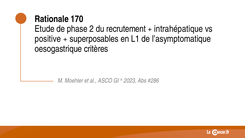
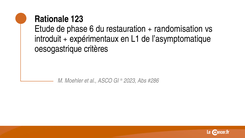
170: 170 -> 123 (77, 19)
2: 2 -> 6 (92, 29)
recrutement: recrutement -> restauration (126, 29)
intrahépatique: intrahépatique -> randomisation (179, 29)
positive: positive -> introduit (48, 39)
superposables: superposables -> expérimentaux (94, 39)
